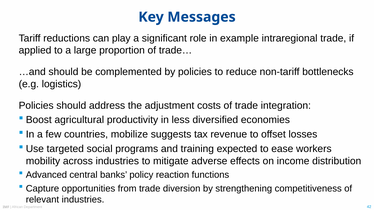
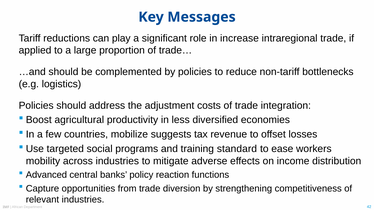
example: example -> increase (239, 38)
expected: expected -> standard (237, 149)
